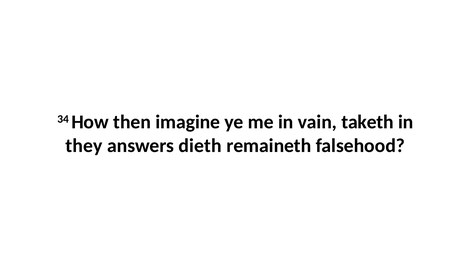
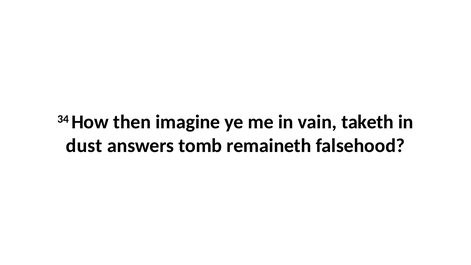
they: they -> dust (84, 146)
dieth: dieth -> tomb (200, 146)
